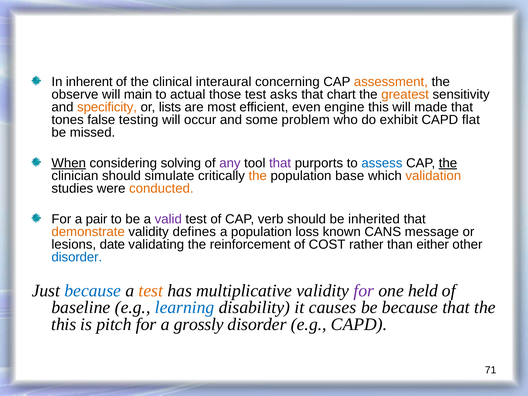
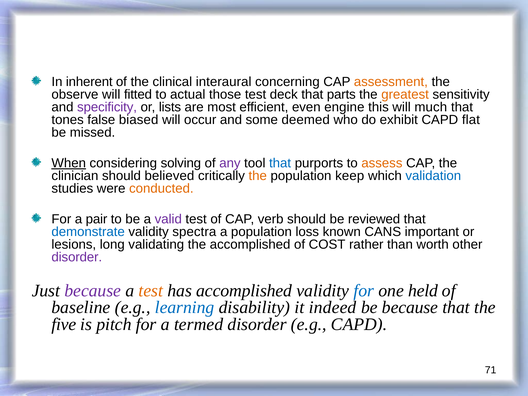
main: main -> fitted (138, 94)
asks: asks -> deck (284, 94)
chart: chart -> parts (341, 94)
specificity colour: orange -> purple (107, 107)
made: made -> much (431, 107)
testing: testing -> biased (139, 120)
problem: problem -> deemed (306, 120)
that colour: purple -> blue (280, 163)
assess colour: blue -> orange (382, 163)
the underline: present -> none (448, 163)
simulate: simulate -> believed (169, 176)
base: base -> keep (350, 176)
validation colour: orange -> blue (433, 176)
inherited: inherited -> reviewed (374, 219)
demonstrate colour: orange -> blue (88, 232)
defines: defines -> spectra (194, 232)
message: message -> important (432, 232)
date: date -> long (112, 244)
the reinforcement: reinforcement -> accomplished (250, 244)
either: either -> worth (433, 244)
disorder colour: blue -> purple (77, 257)
because colour: blue -> purple (93, 291)
has multiplicative: multiplicative -> accomplished (244, 291)
for colour: purple -> blue (364, 291)
causes: causes -> indeed (333, 307)
this: this -> five (64, 324)
grossly: grossly -> termed (199, 324)
